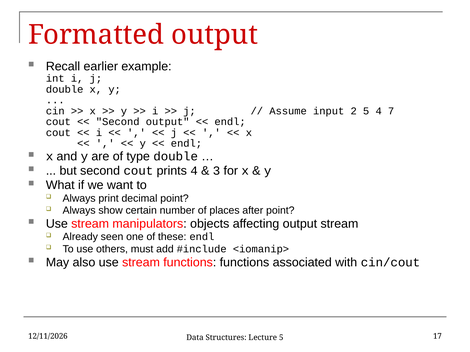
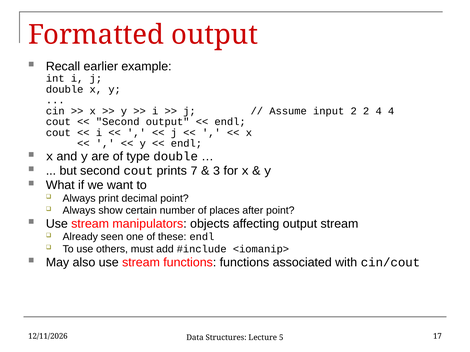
2 5: 5 -> 2 (366, 111)
4 7: 7 -> 4 (391, 111)
prints 4: 4 -> 7 (194, 171)
